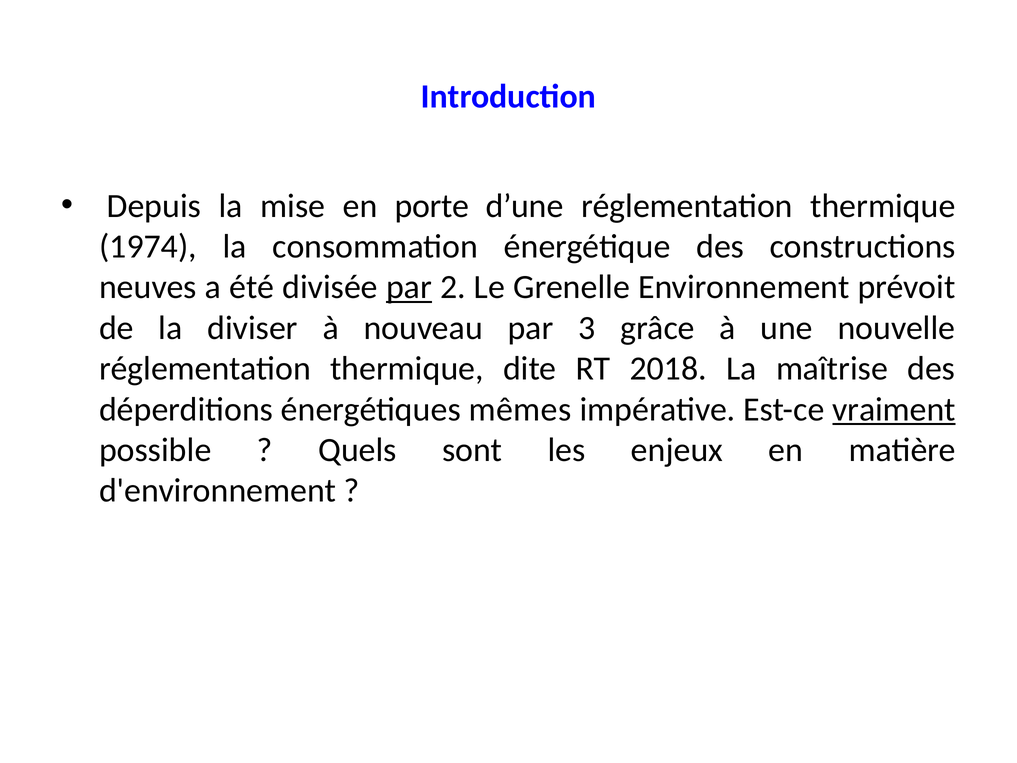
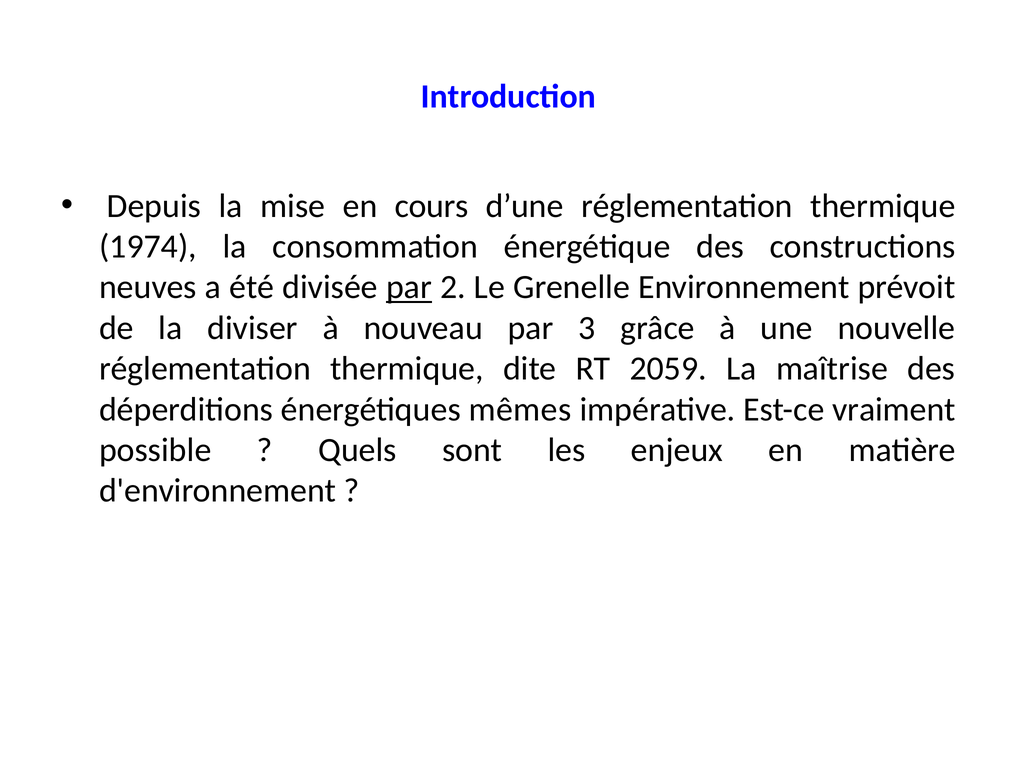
porte: porte -> cours (432, 206)
2018: 2018 -> 2059 (668, 369)
vraiment underline: present -> none (894, 409)
